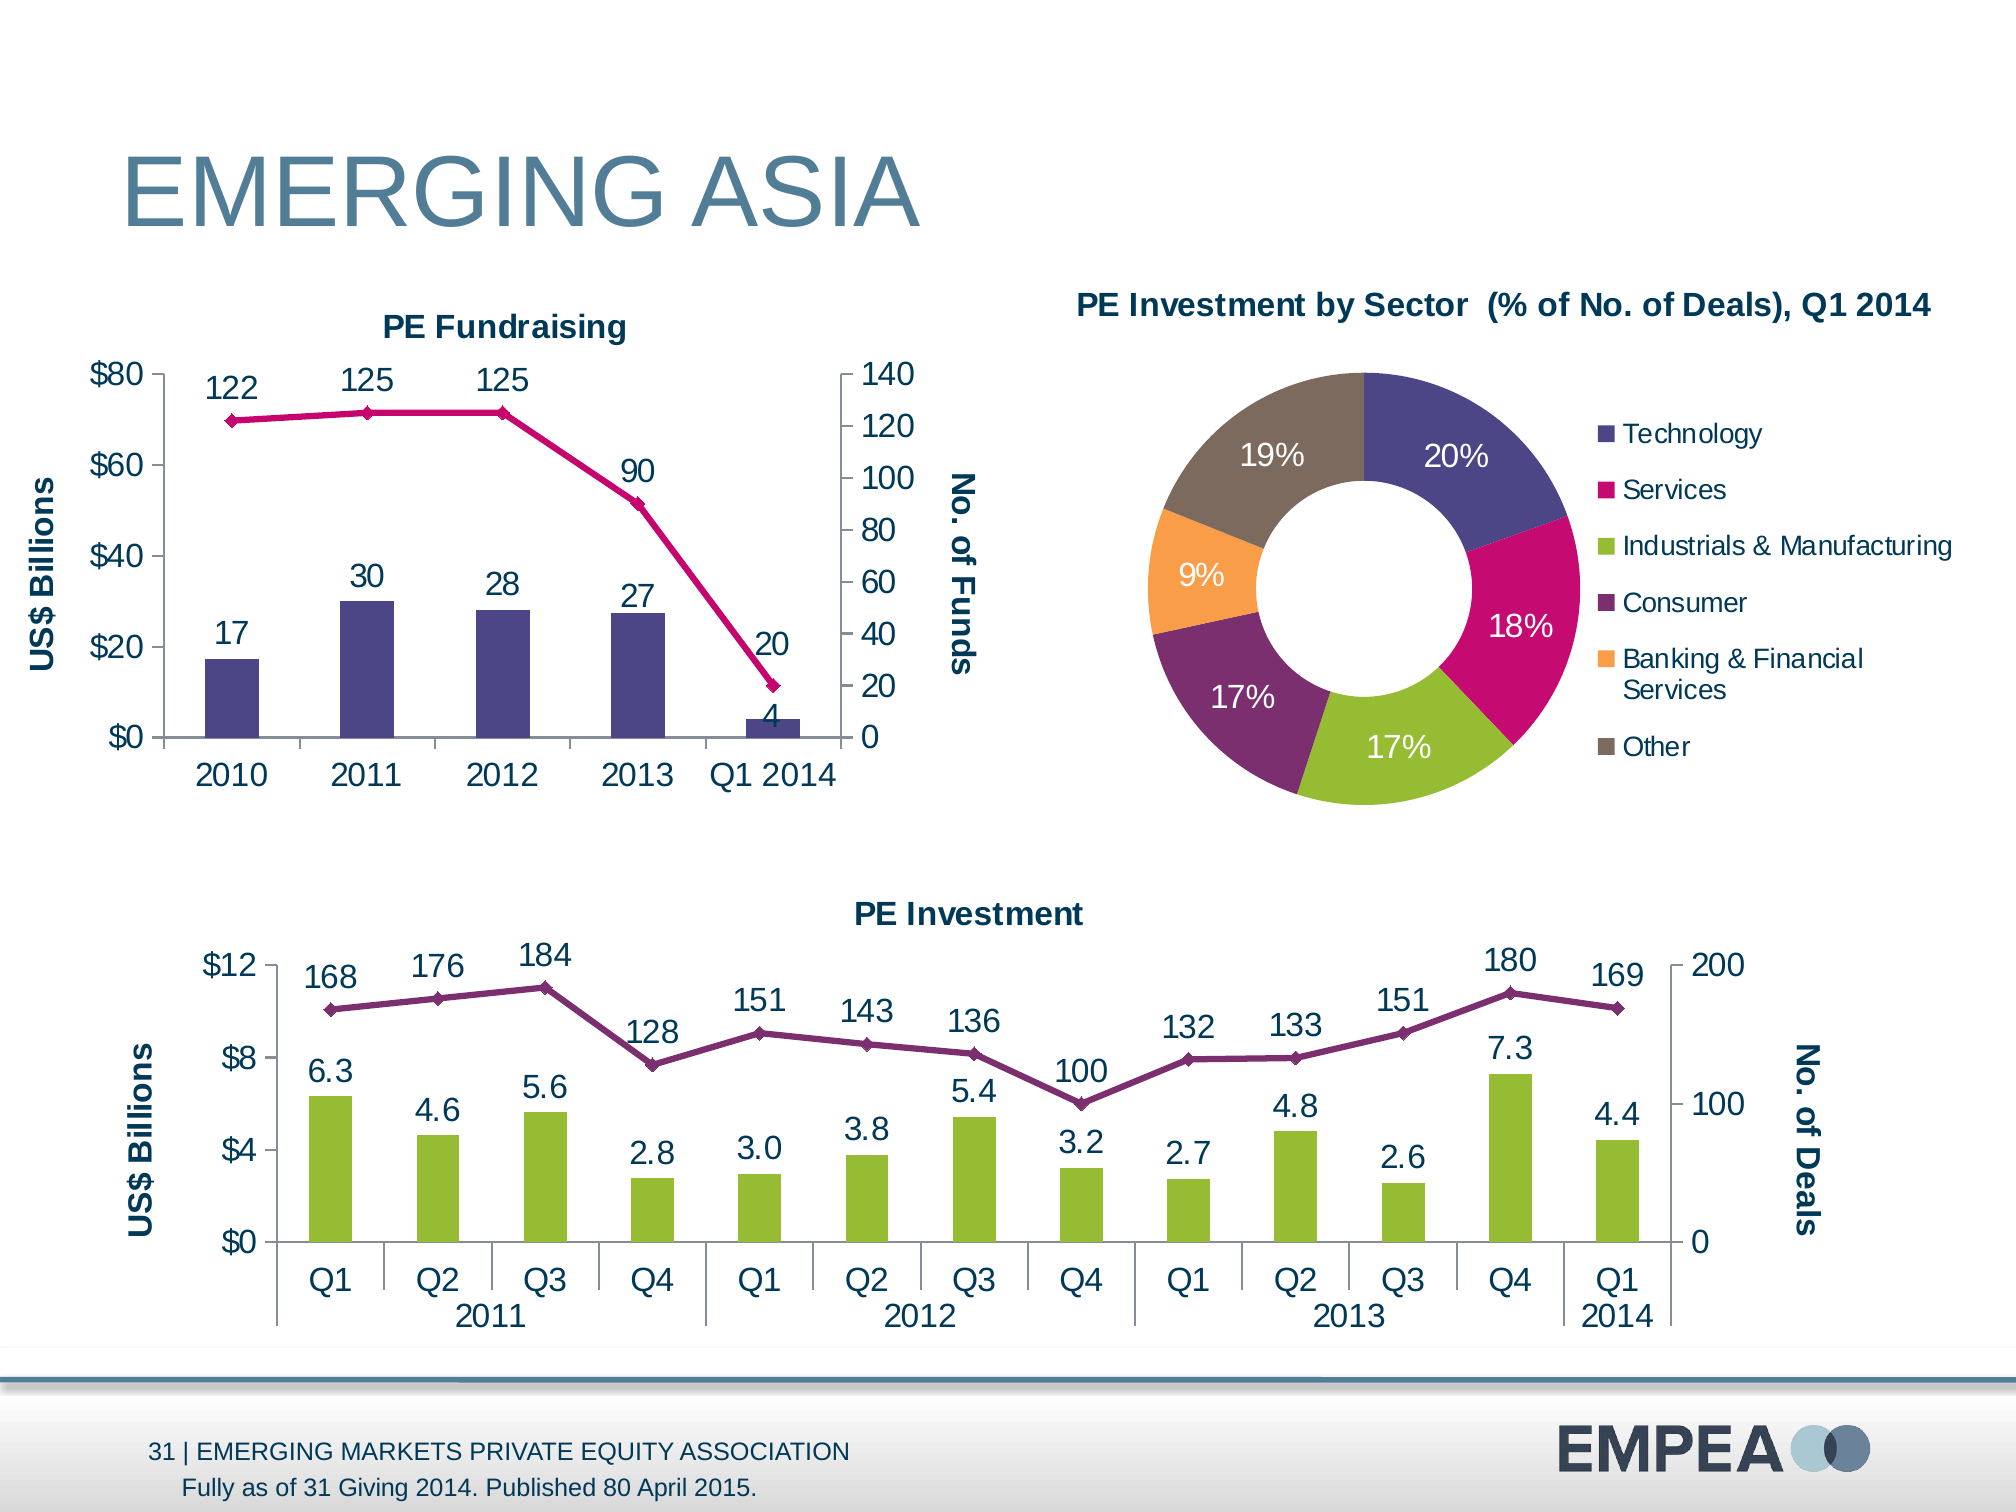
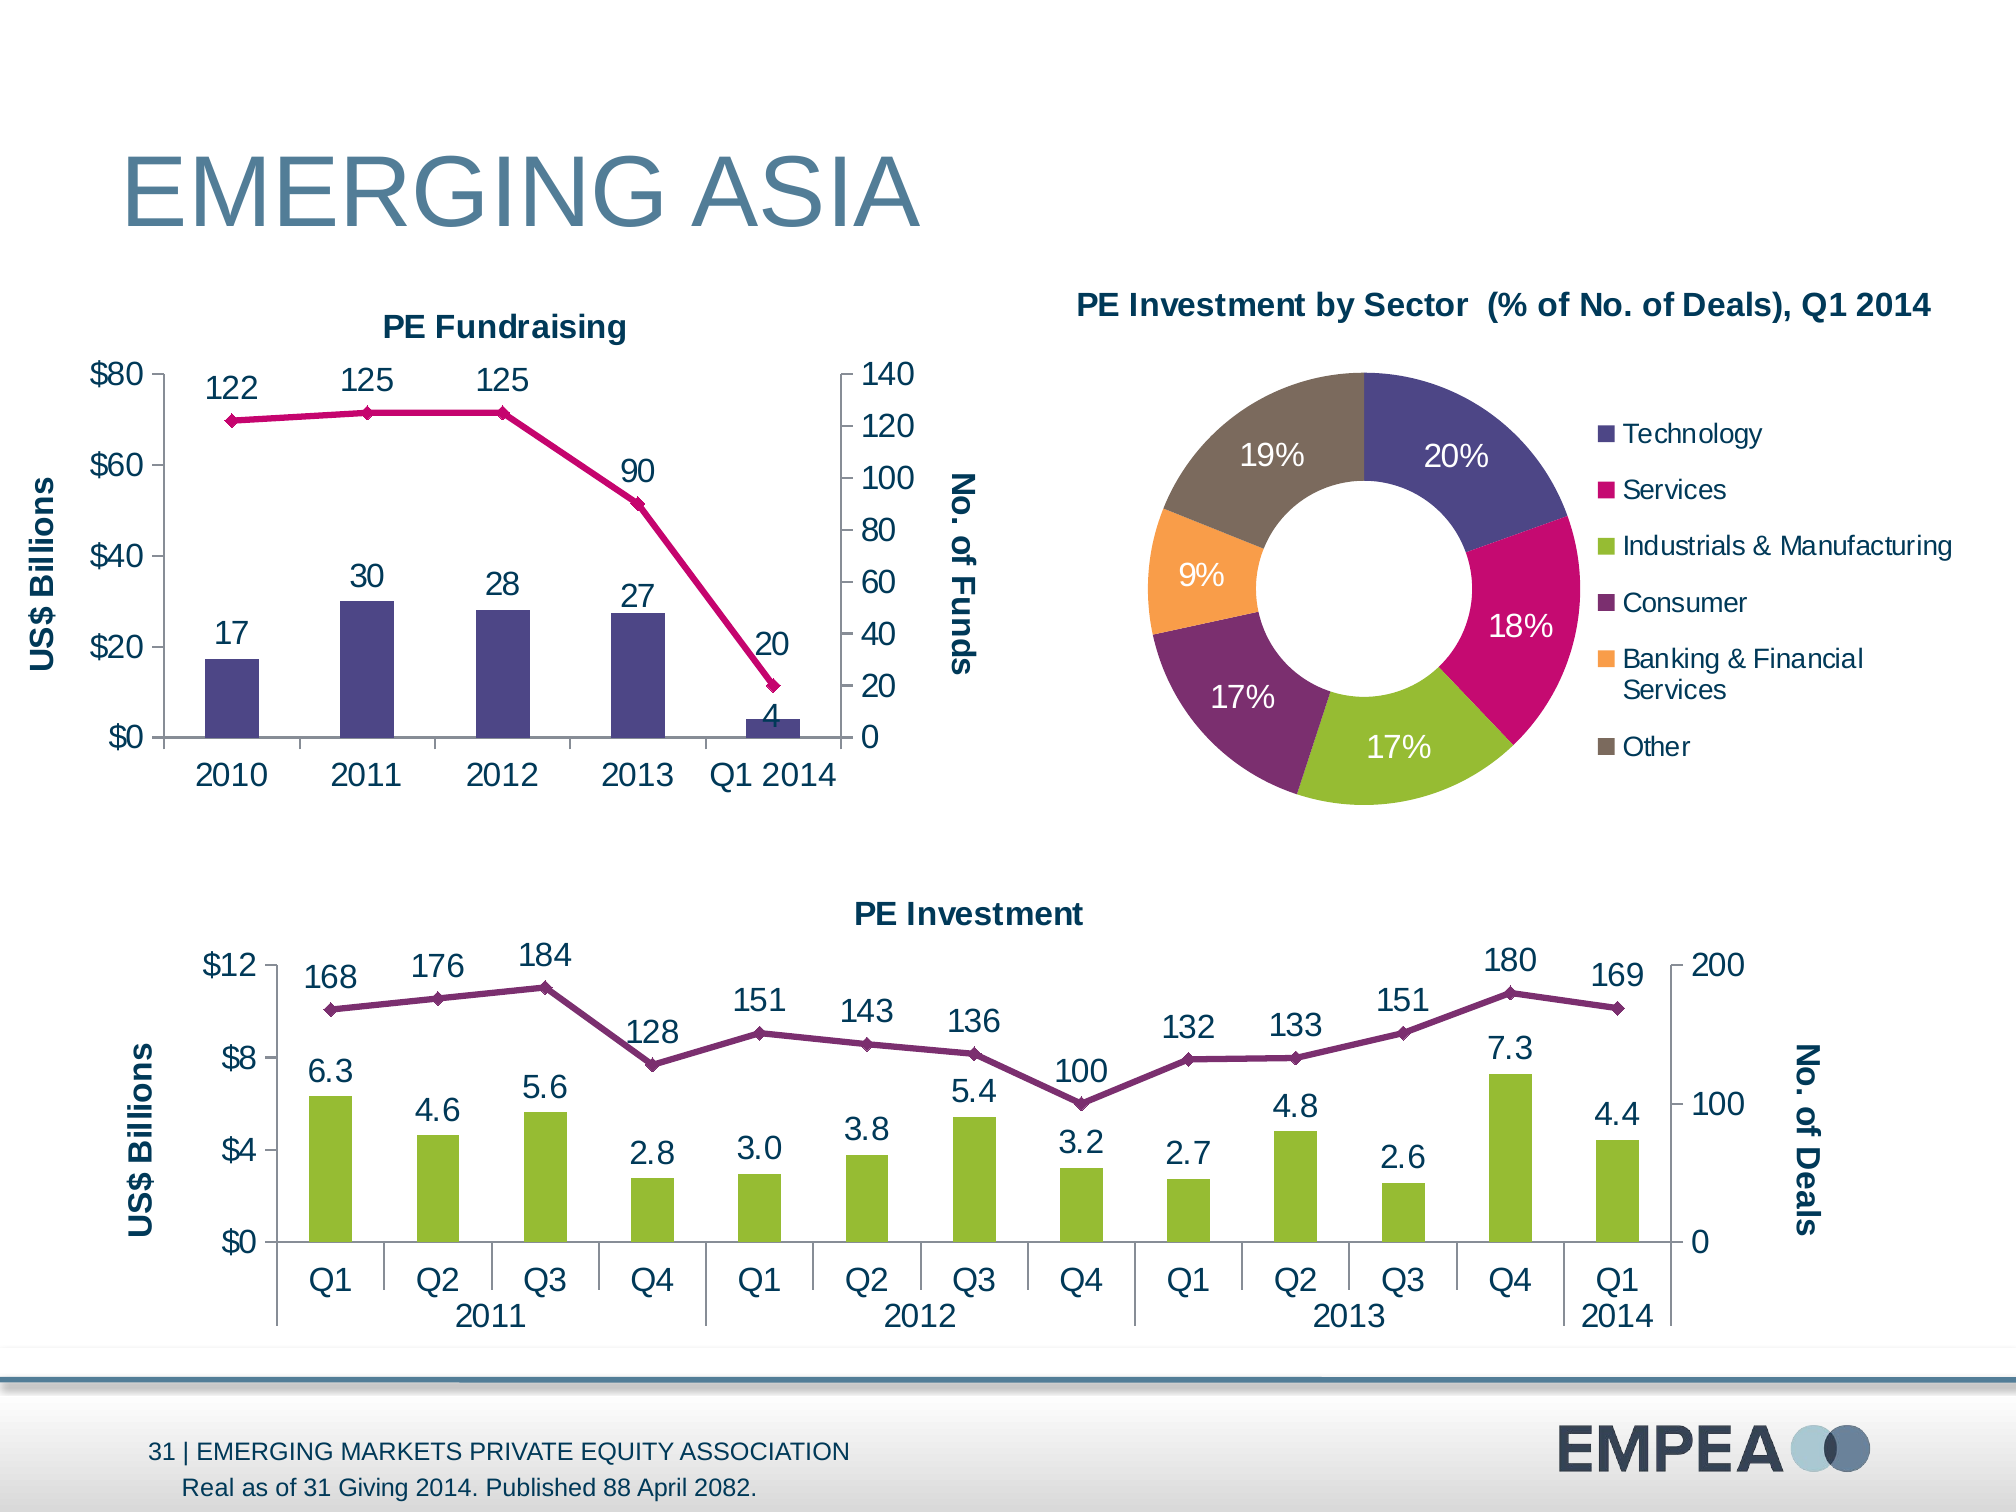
Fully: Fully -> Real (208, 1488)
Published 80: 80 -> 88 (617, 1488)
2015: 2015 -> 2082 (726, 1488)
